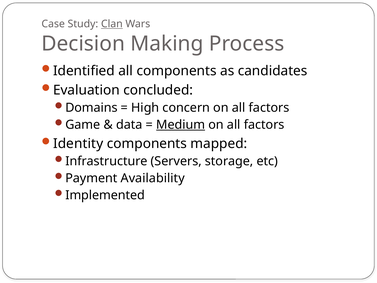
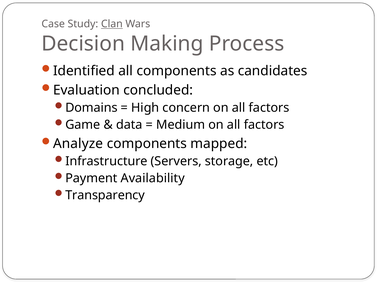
Medium underline: present -> none (181, 125)
Identity: Identity -> Analyze (78, 143)
Implemented: Implemented -> Transparency (105, 195)
